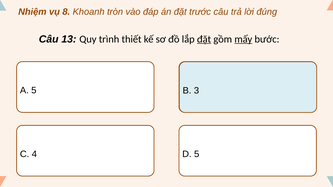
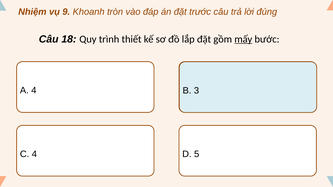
8: 8 -> 9 (66, 12)
13: 13 -> 18 (69, 39)
đặt underline: present -> none (204, 39)
A 5: 5 -> 4 (34, 91)
